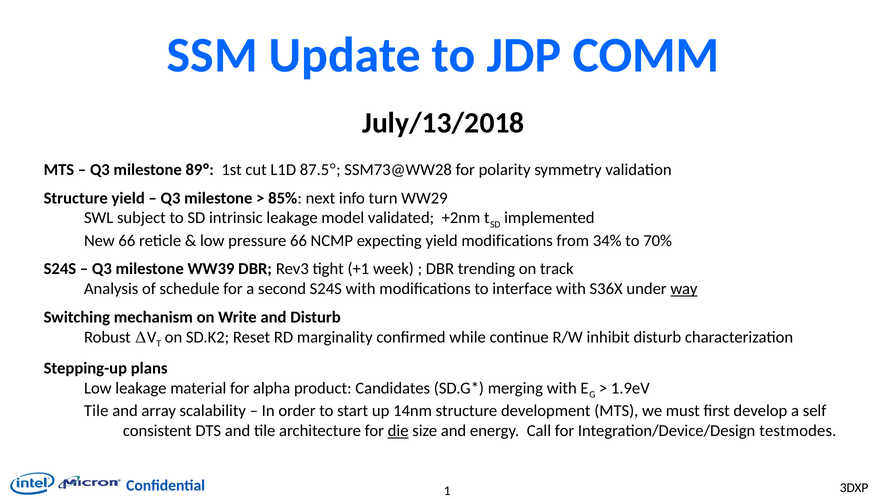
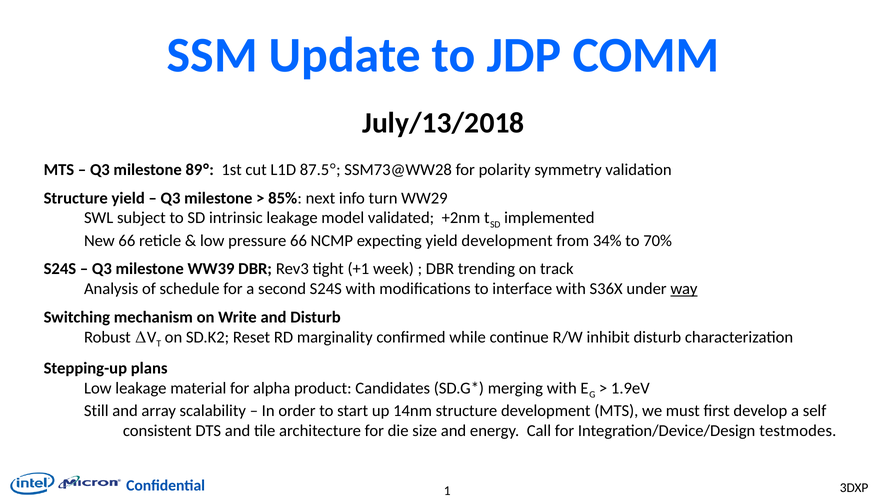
yield modifications: modifications -> development (507, 241)
Tile: Tile -> Still (96, 411)
die underline: present -> none (398, 431)
